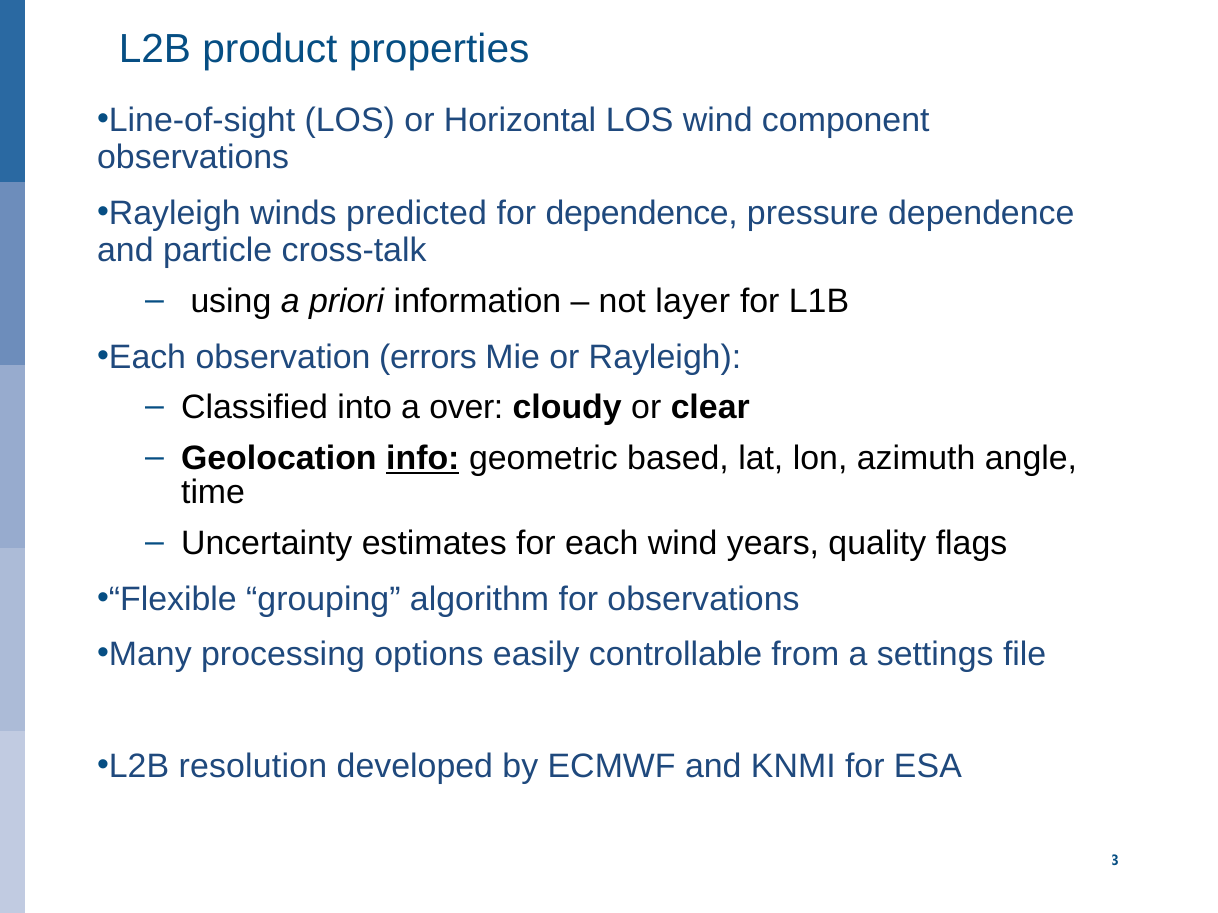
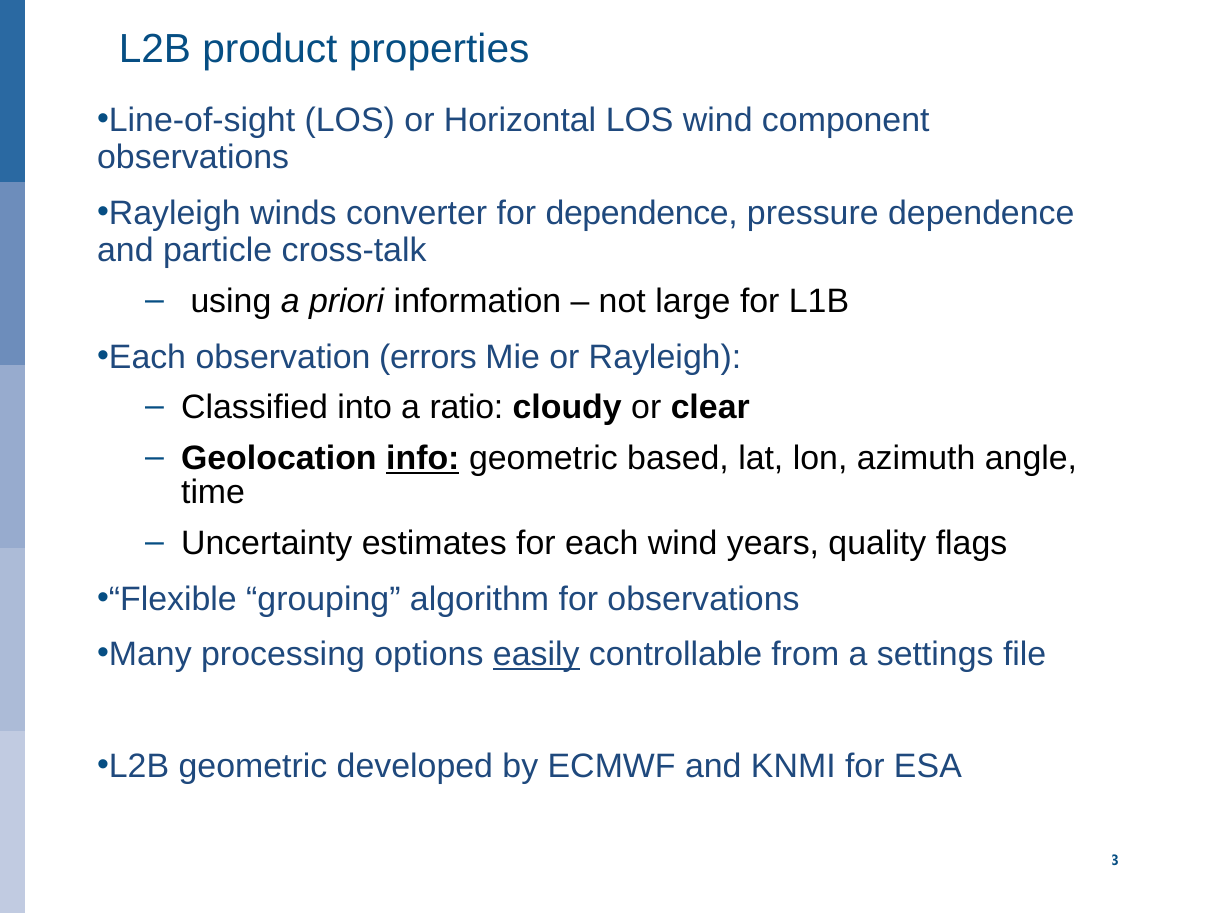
predicted: predicted -> converter (417, 213)
layer: layer -> large (693, 301)
over: over -> ratio (466, 408)
easily underline: none -> present (536, 655)
L2B resolution: resolution -> geometric (253, 767)
